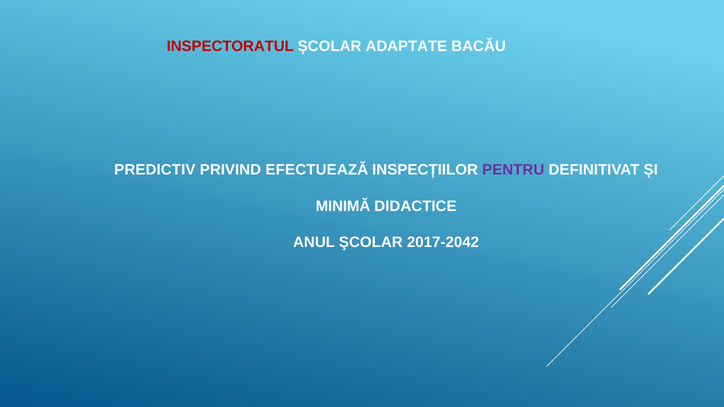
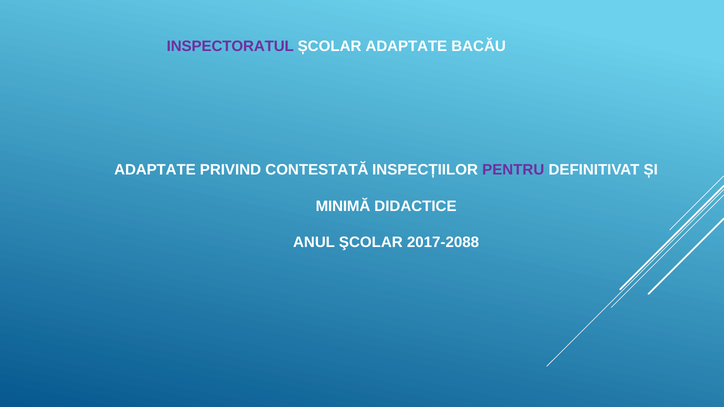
INSPECTORATUL colour: red -> purple (230, 46)
PREDICTIV: PREDICTIV -> ADAPTATE (155, 170)
EFECTUEAZĂ: EFECTUEAZĂ -> CONTESTATĂ (317, 170)
2017-2042: 2017-2042 -> 2017-2088 (443, 242)
